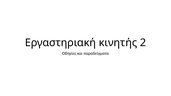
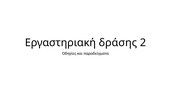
κινητής: κινητής -> δράσης (118, 43)
